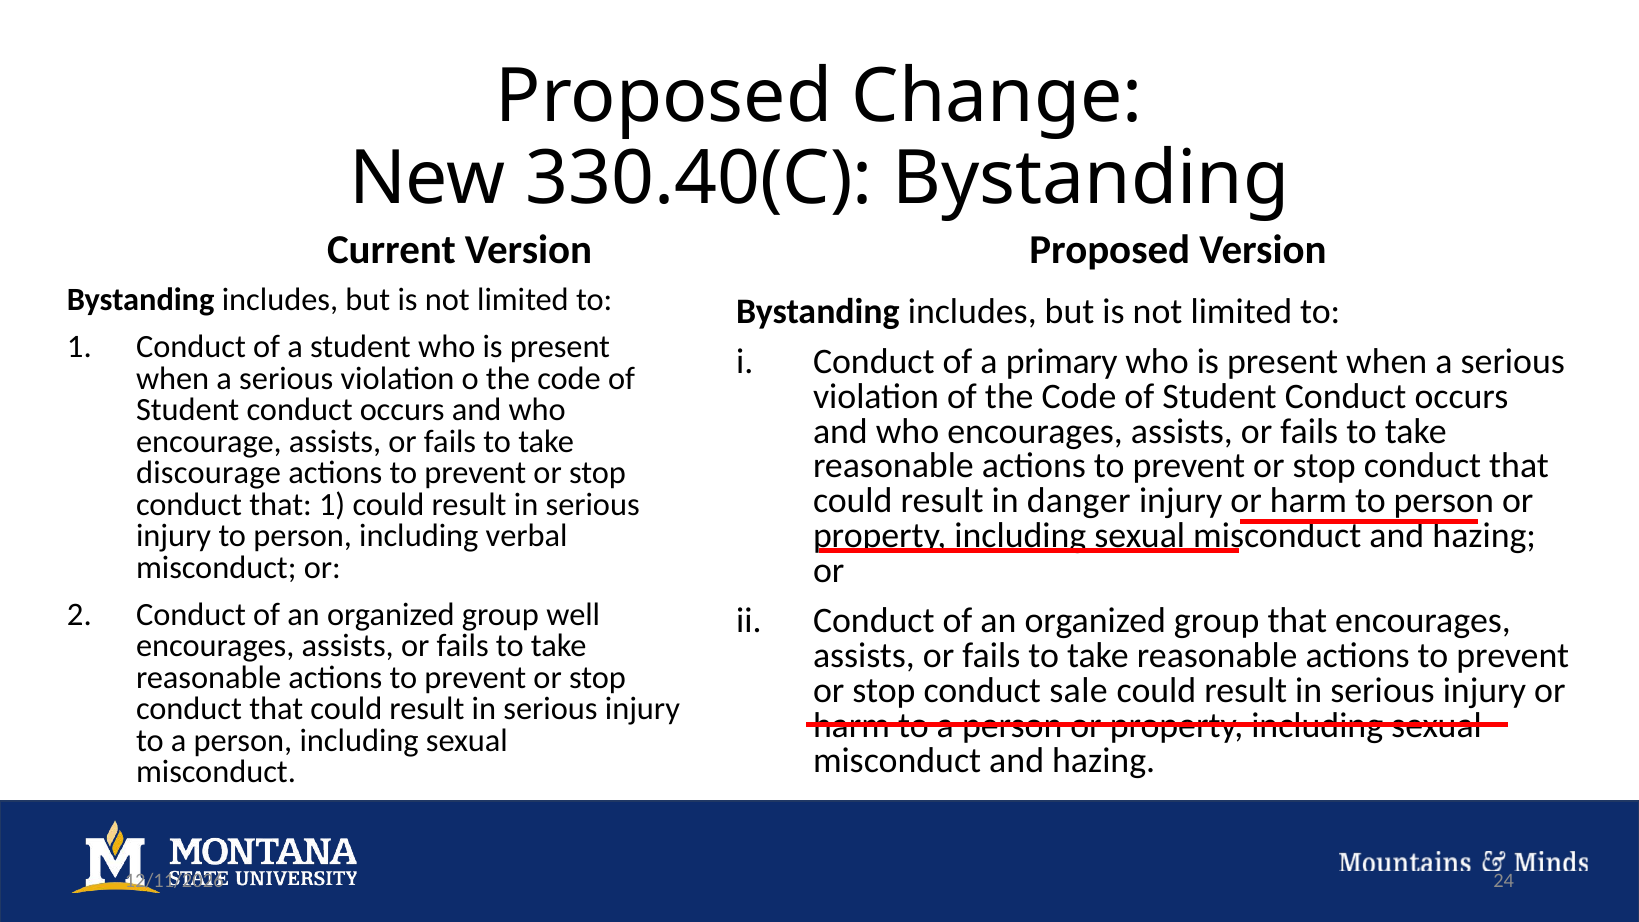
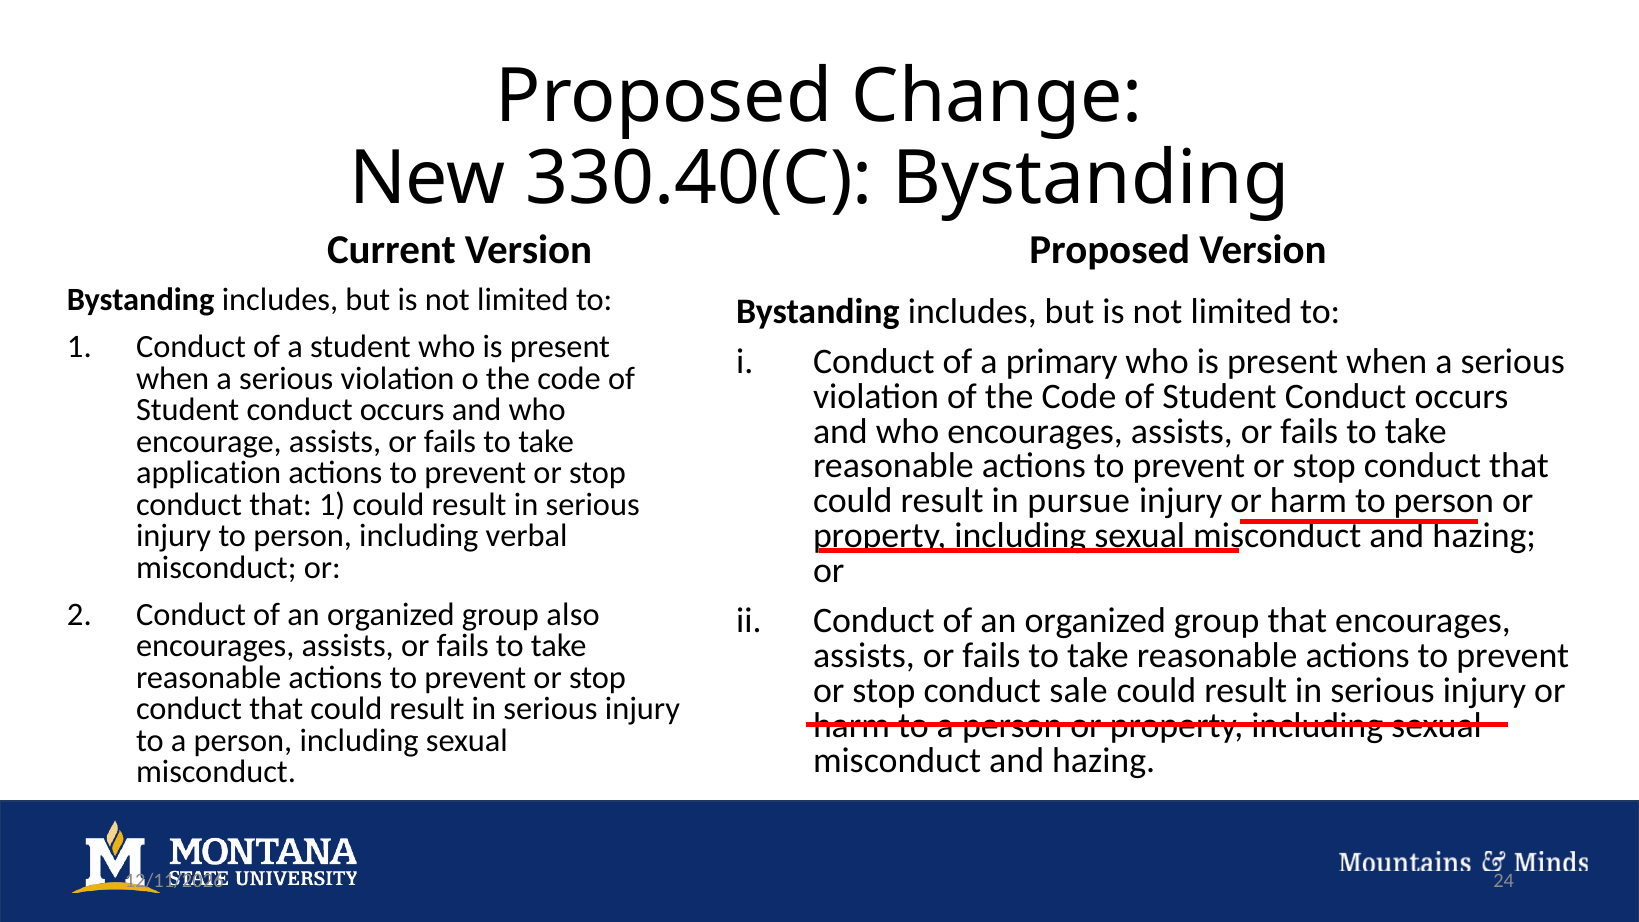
discourage: discourage -> application (209, 473)
danger: danger -> pursue (1079, 501)
well: well -> also (573, 614)
